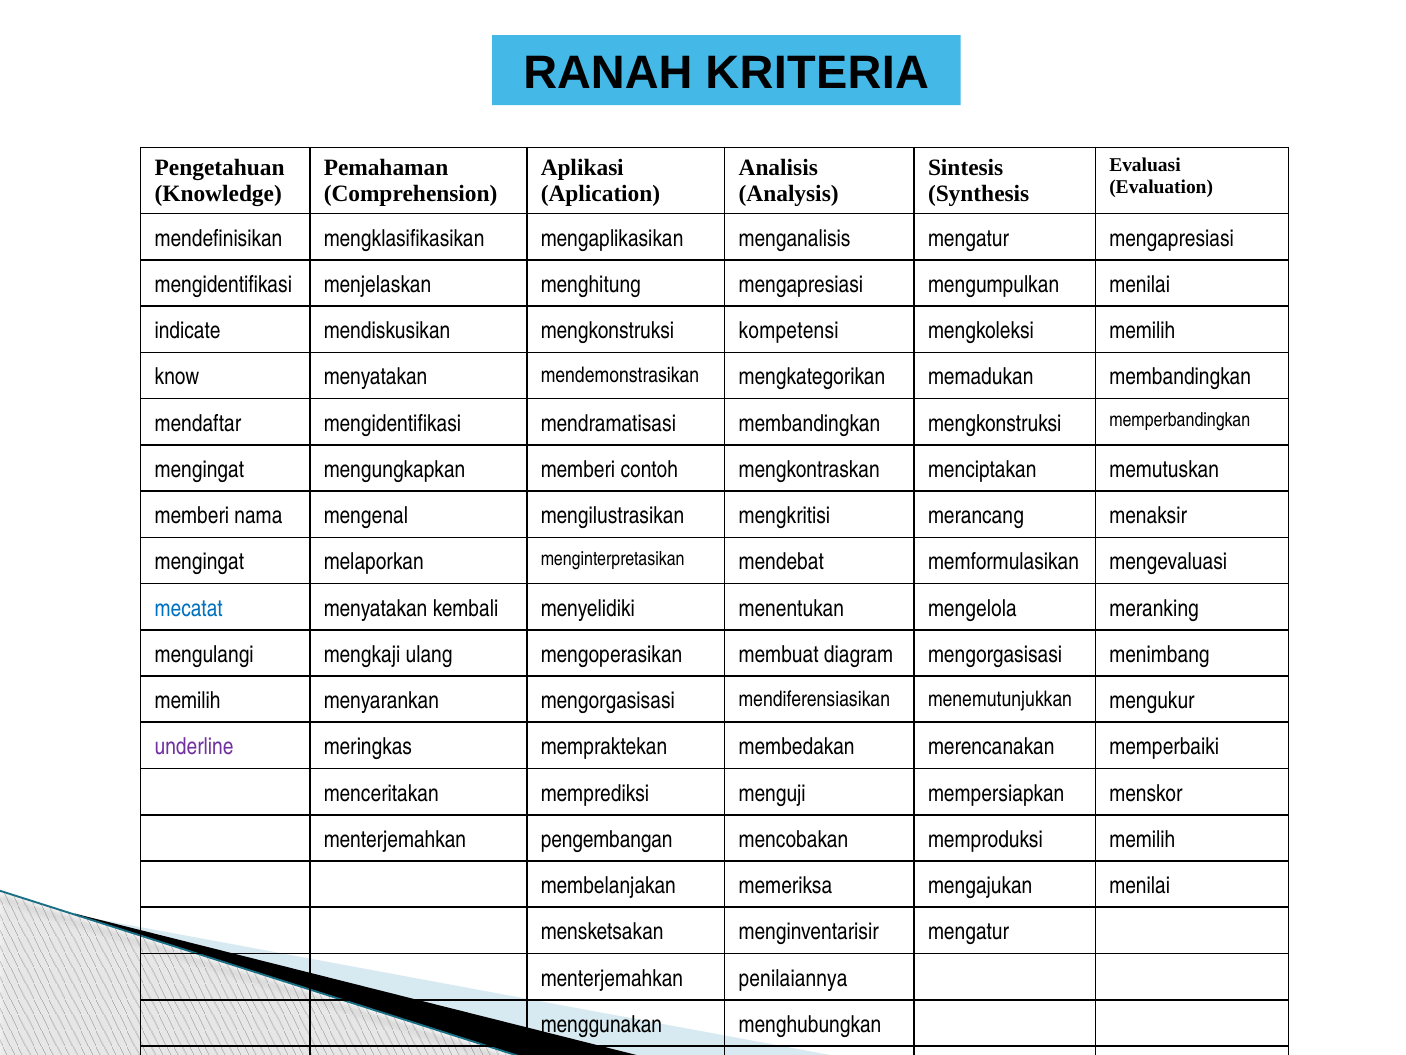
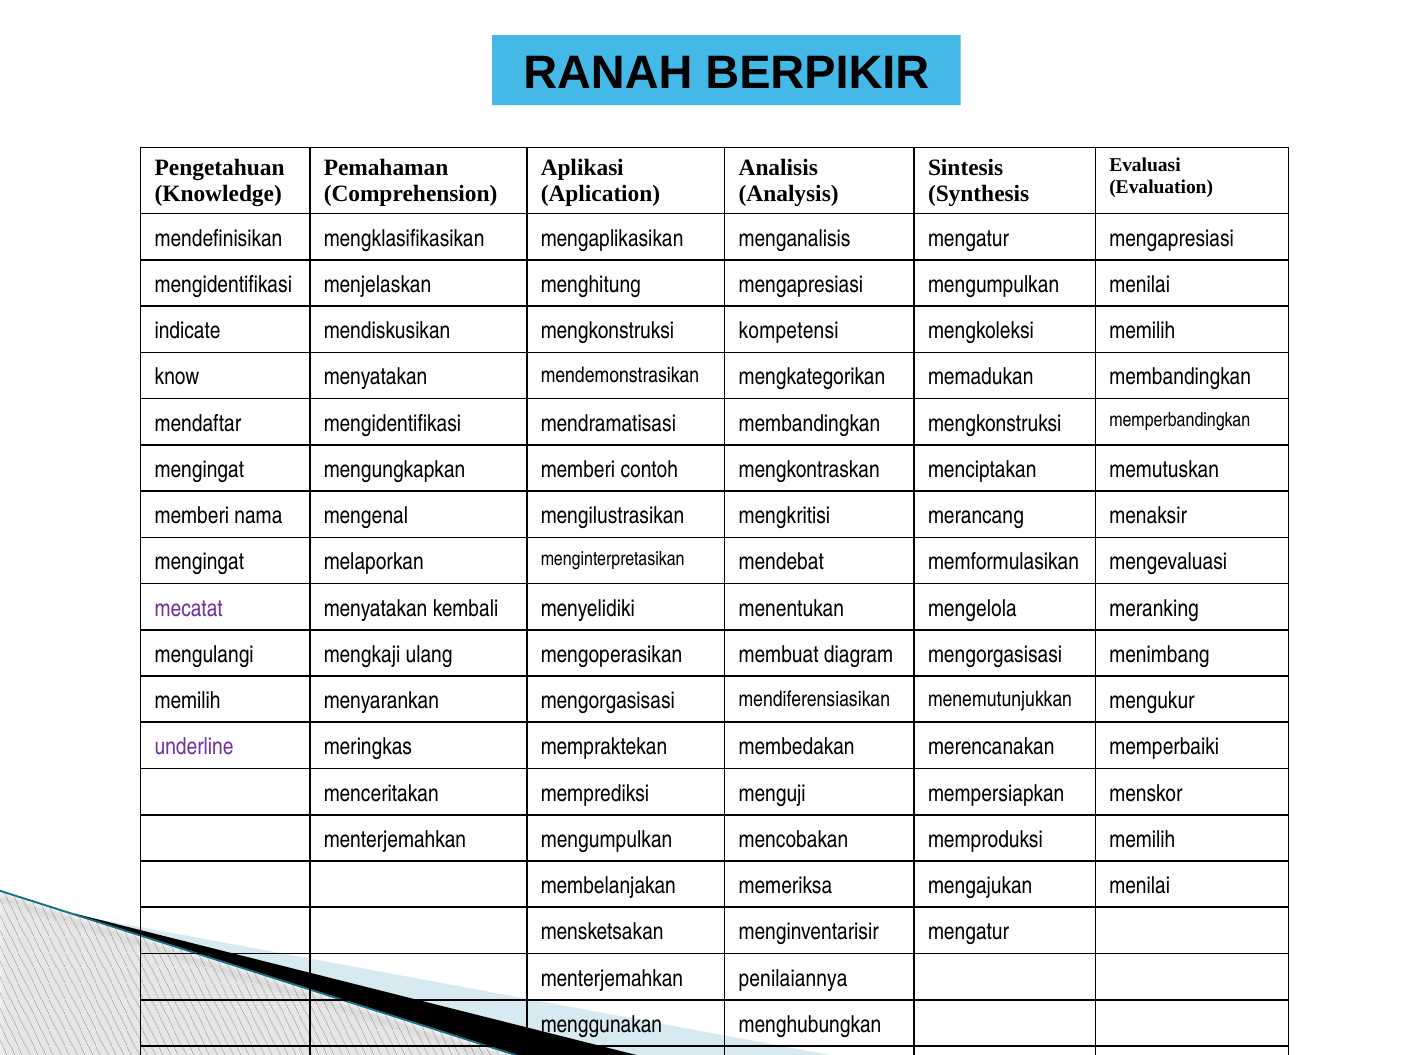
KRITERIA: KRITERIA -> BERPIKIR (817, 73)
mecatat colour: blue -> purple (189, 608)
menterjemahkan pengembangan: pengembangan -> mengumpulkan (607, 839)
